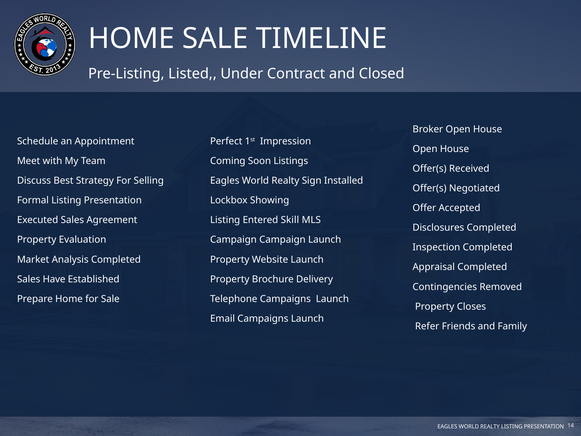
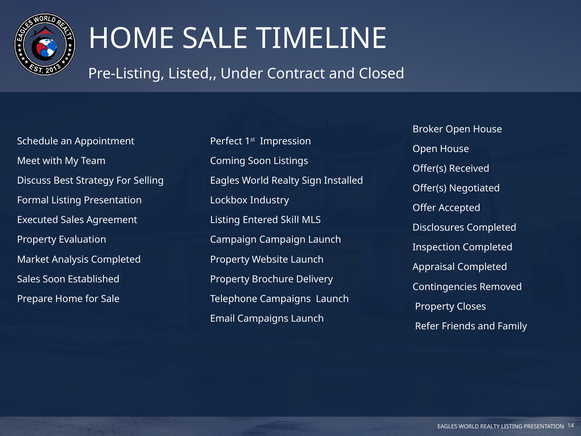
Showing: Showing -> Industry (270, 200)
Sales Have: Have -> Soon (54, 279)
